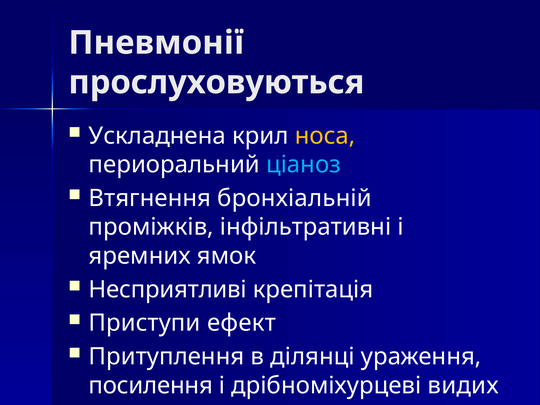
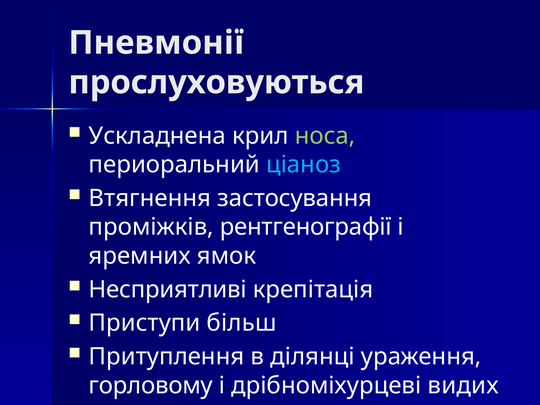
носа colour: yellow -> light green (325, 136)
бронхіальній: бронхіальній -> застосування (295, 198)
інфільтративні: інфільтративні -> рентгенографії (306, 227)
ефект: ефект -> більш (242, 323)
посилення: посилення -> горловому (151, 385)
